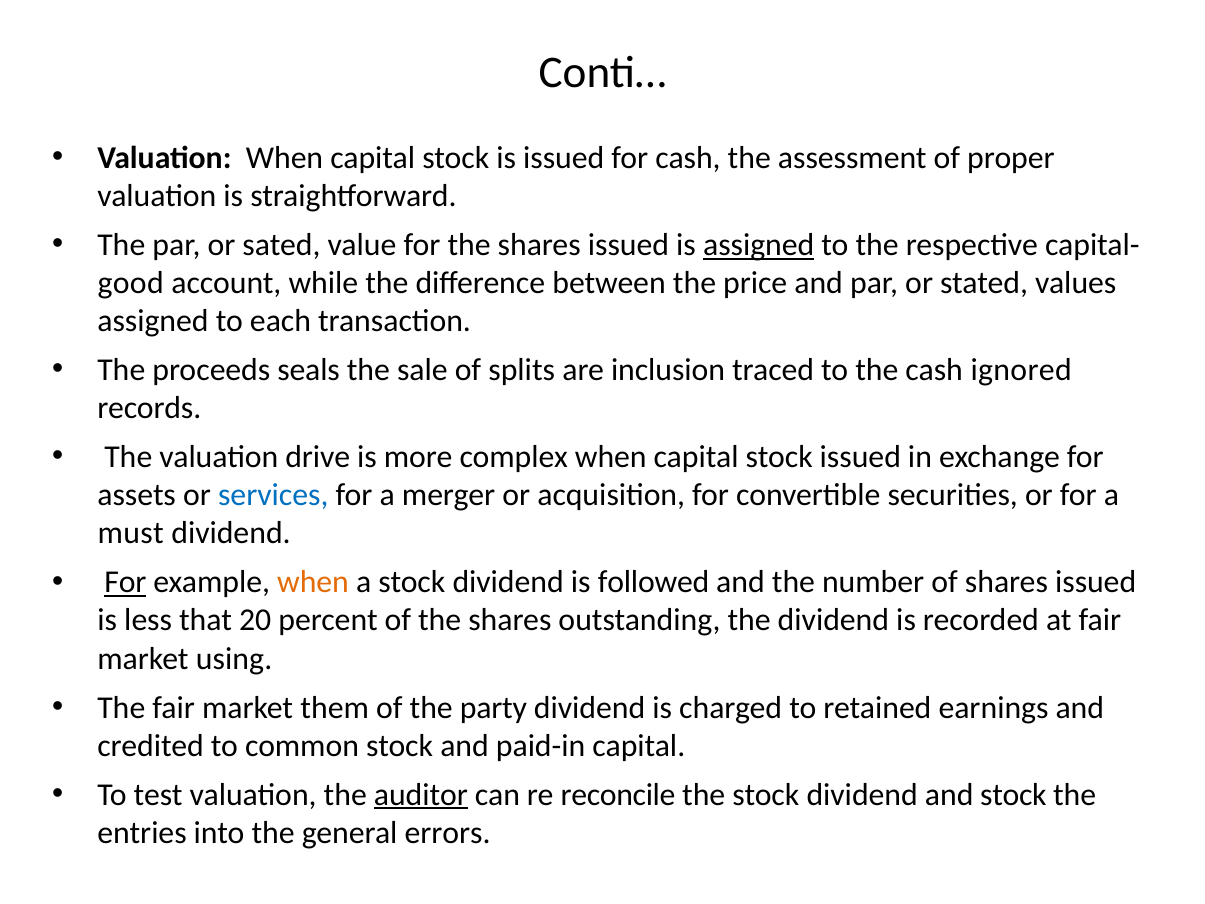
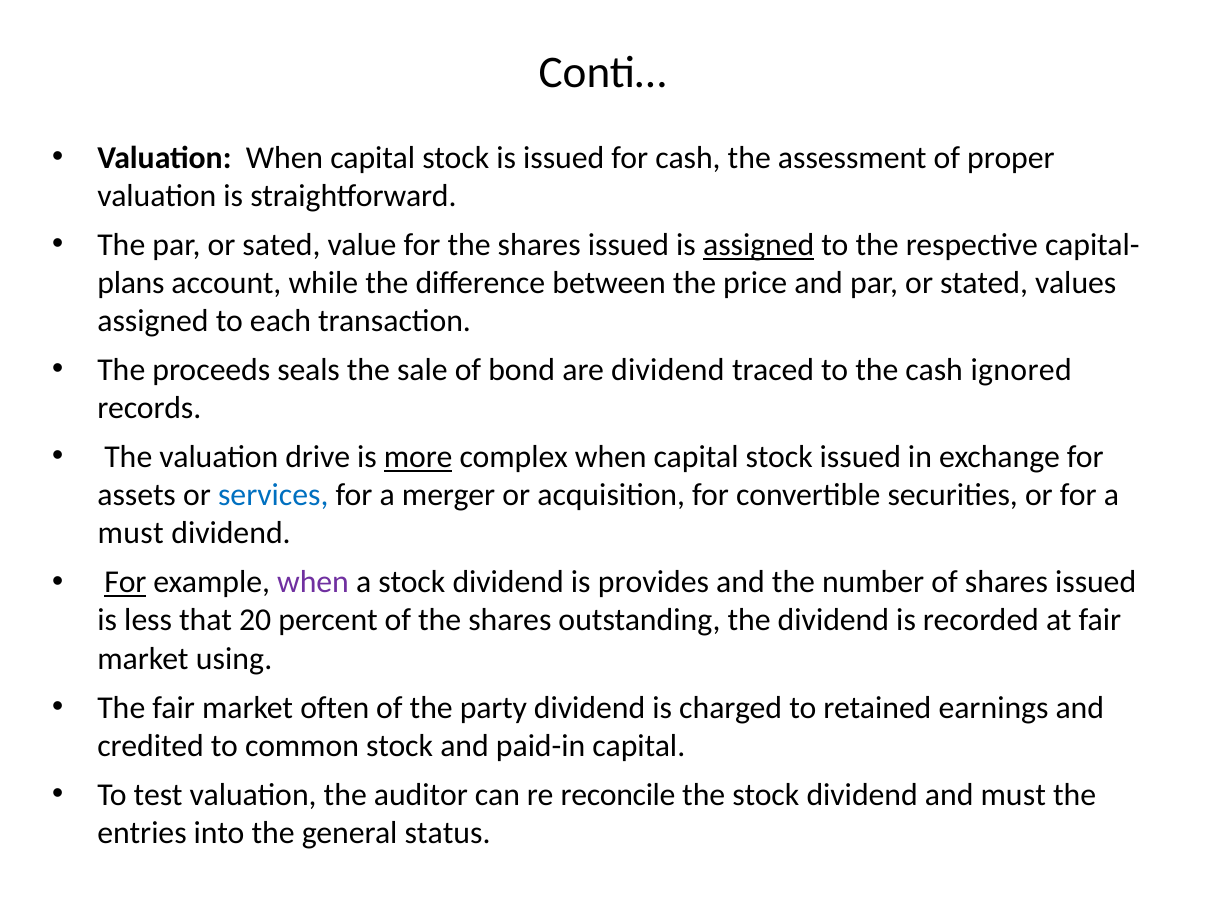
good: good -> plans (131, 283)
splits: splits -> bond (522, 370)
are inclusion: inclusion -> dividend (668, 370)
more underline: none -> present (418, 457)
when colour: orange -> purple (313, 582)
followed: followed -> provides (653, 582)
them: them -> often (335, 707)
auditor underline: present -> none (421, 794)
and stock: stock -> must (1013, 794)
errors: errors -> status (448, 832)
